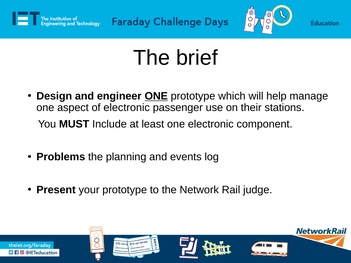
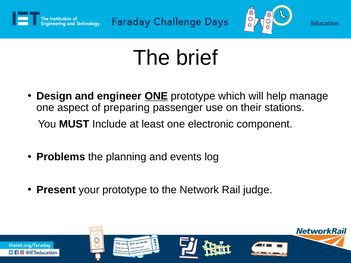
of electronic: electronic -> preparing (127, 108)
